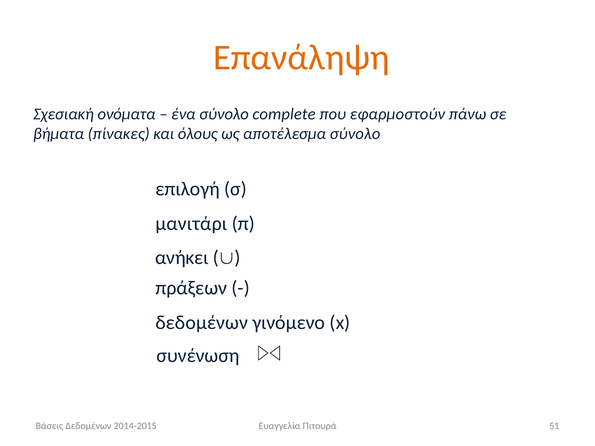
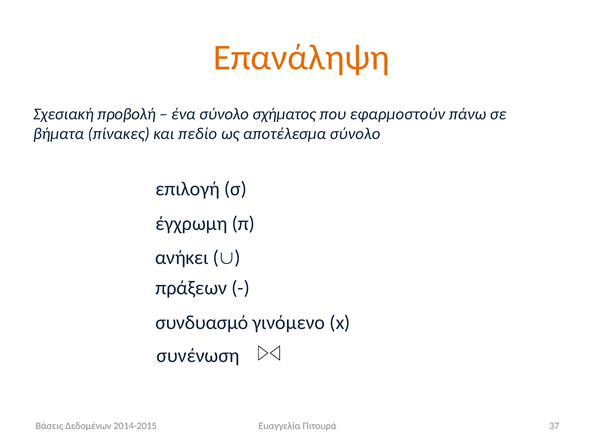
ονόματα: ονόματα -> προβολή (127, 114)
complete: complete -> σχήματος (284, 114)
όλους: όλους -> πεδίο (198, 134)
μανιτάρι: μανιτάρι -> έγχρωμη (191, 224)
δεδομένων: δεδομένων -> συνδυασμό (202, 323)
51: 51 -> 37 (554, 426)
